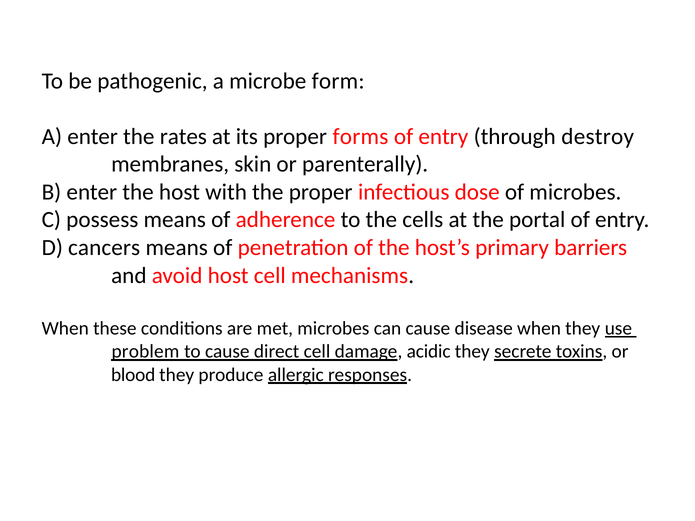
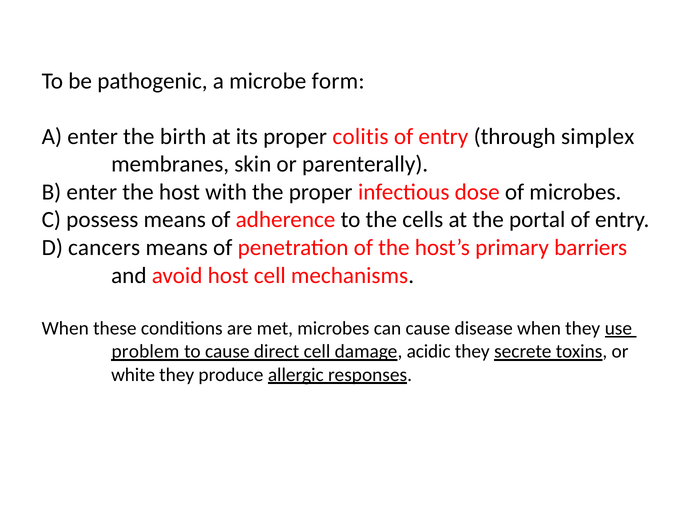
rates: rates -> birth (183, 137)
forms: forms -> colitis (360, 137)
destroy: destroy -> simplex (598, 137)
blood: blood -> white (133, 375)
